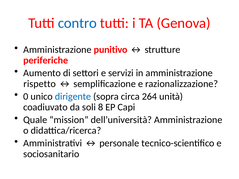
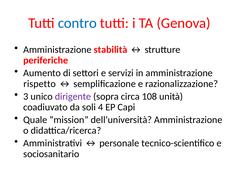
punitivo: punitivo -> stabilità (111, 50)
0: 0 -> 3 (26, 97)
dirigente colour: blue -> purple (73, 97)
264: 264 -> 108 (149, 97)
8: 8 -> 4 (101, 107)
